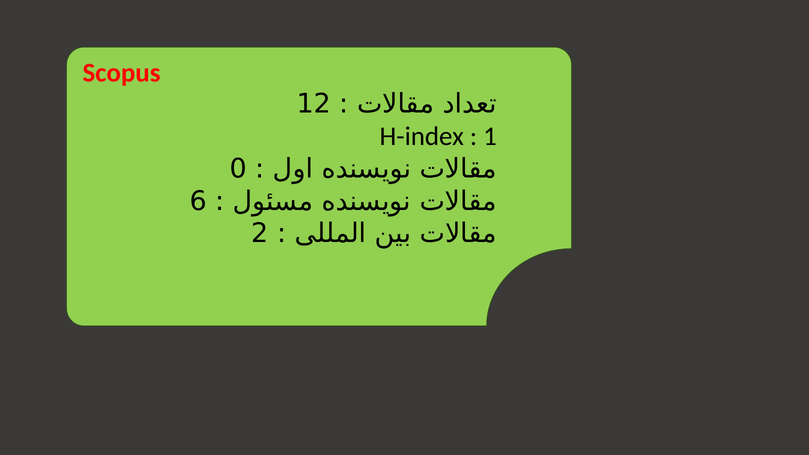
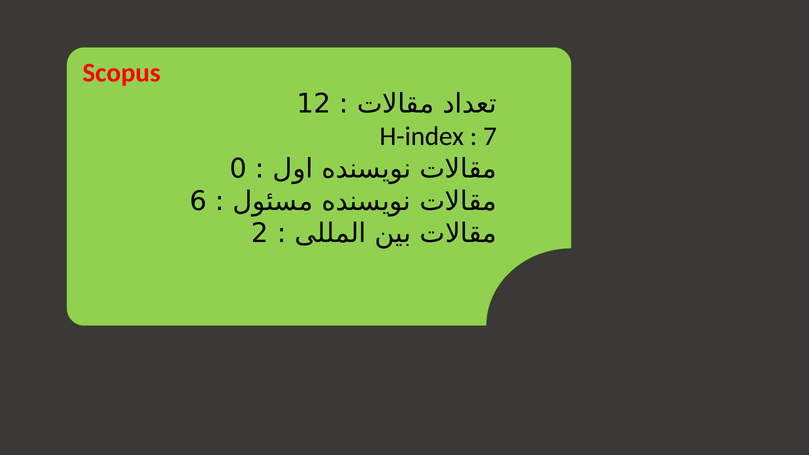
1: 1 -> 7 (490, 136)
